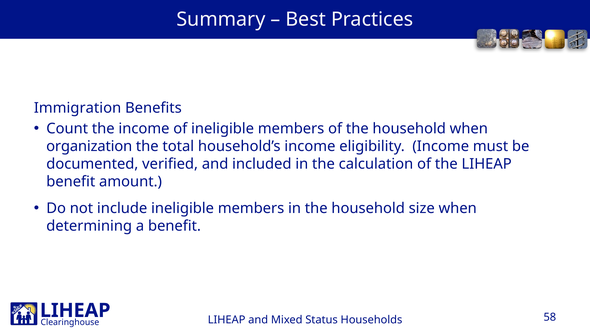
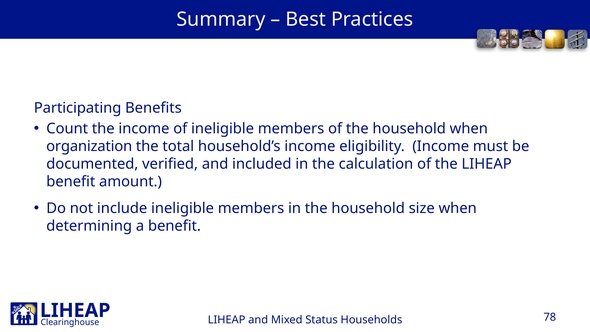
Immigration: Immigration -> Participating (78, 108)
58: 58 -> 78 (550, 317)
